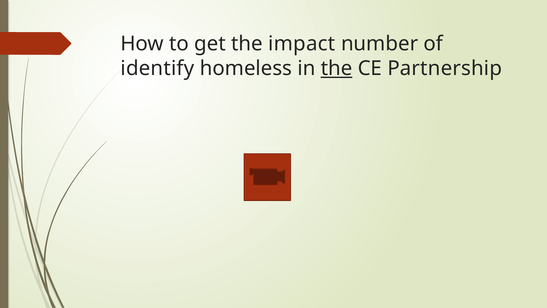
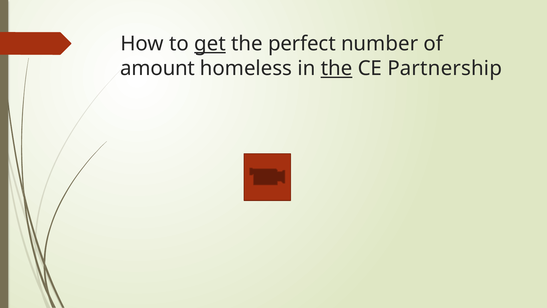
get underline: none -> present (210, 44)
impact: impact -> perfect (302, 44)
identify: identify -> amount (158, 68)
